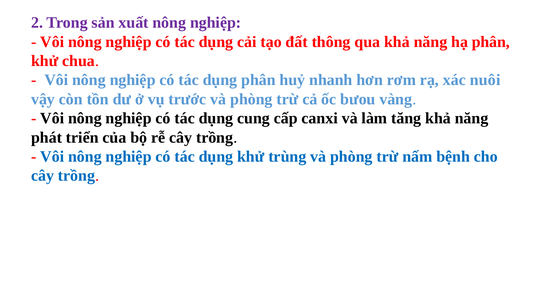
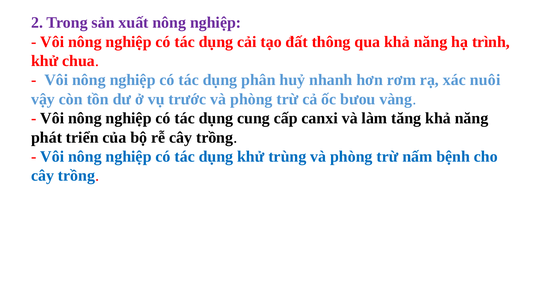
hạ phân: phân -> trình (491, 42)
